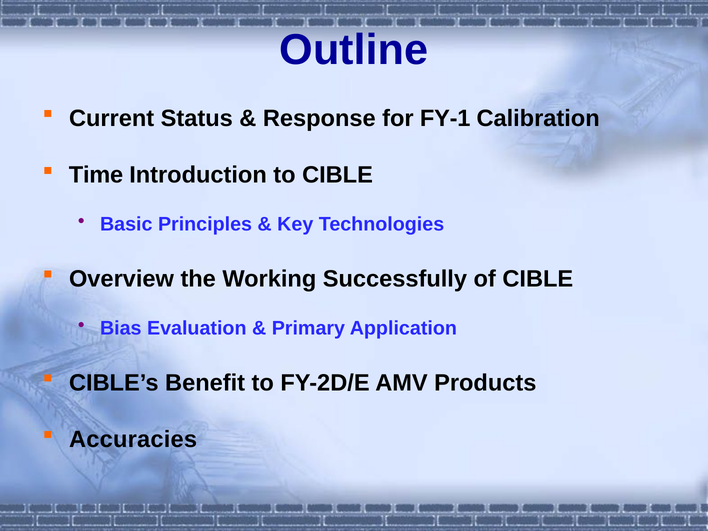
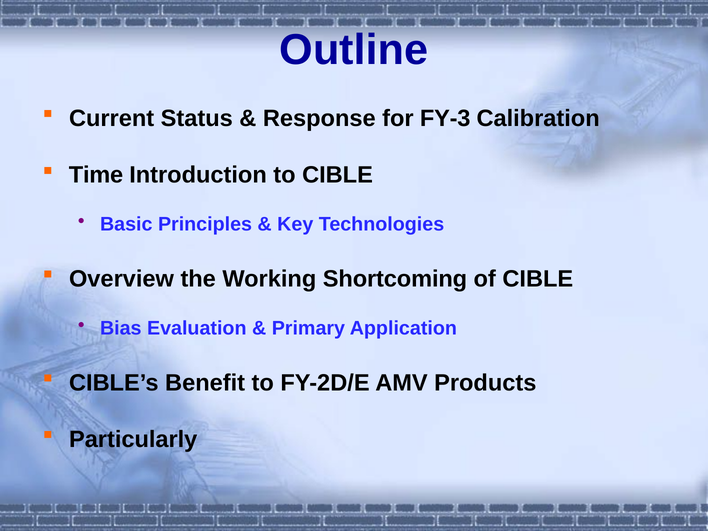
FY-1: FY-1 -> FY-3 (445, 118)
Successfully: Successfully -> Shortcoming (395, 279)
Accuracies: Accuracies -> Particularly (133, 439)
